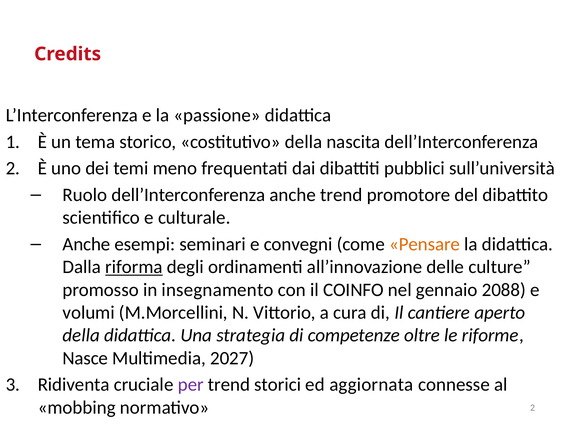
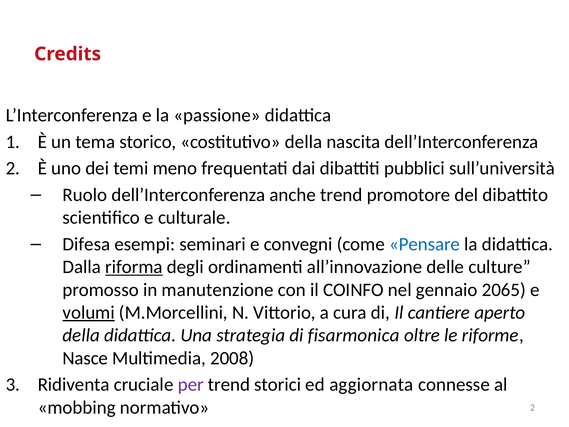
Anche: Anche -> Difesa (86, 244)
Pensare colour: orange -> blue (425, 244)
insegnamento: insegnamento -> manutenzione (218, 290)
2088: 2088 -> 2065 (504, 290)
volumi underline: none -> present (89, 312)
competenze: competenze -> fisarmonica (354, 335)
2027: 2027 -> 2008 (232, 358)
